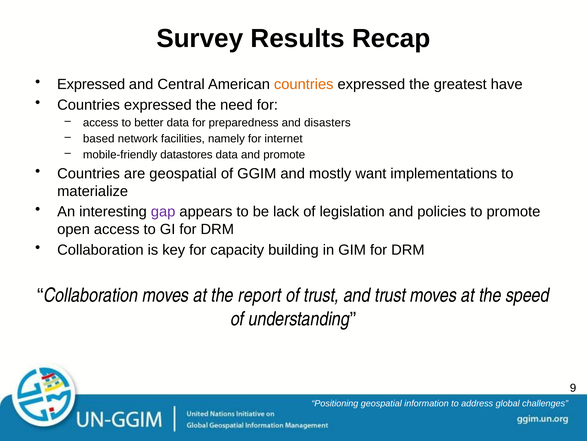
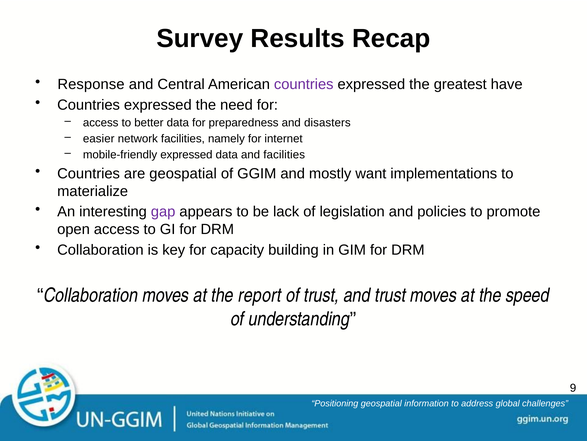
Expressed: Expressed -> Response (91, 84)
countries colour: orange -> purple (304, 84)
based: based -> easier (99, 138)
mobile-friendly datastores: datastores -> expressed (186, 154)
and promote: promote -> facilities (284, 154)
